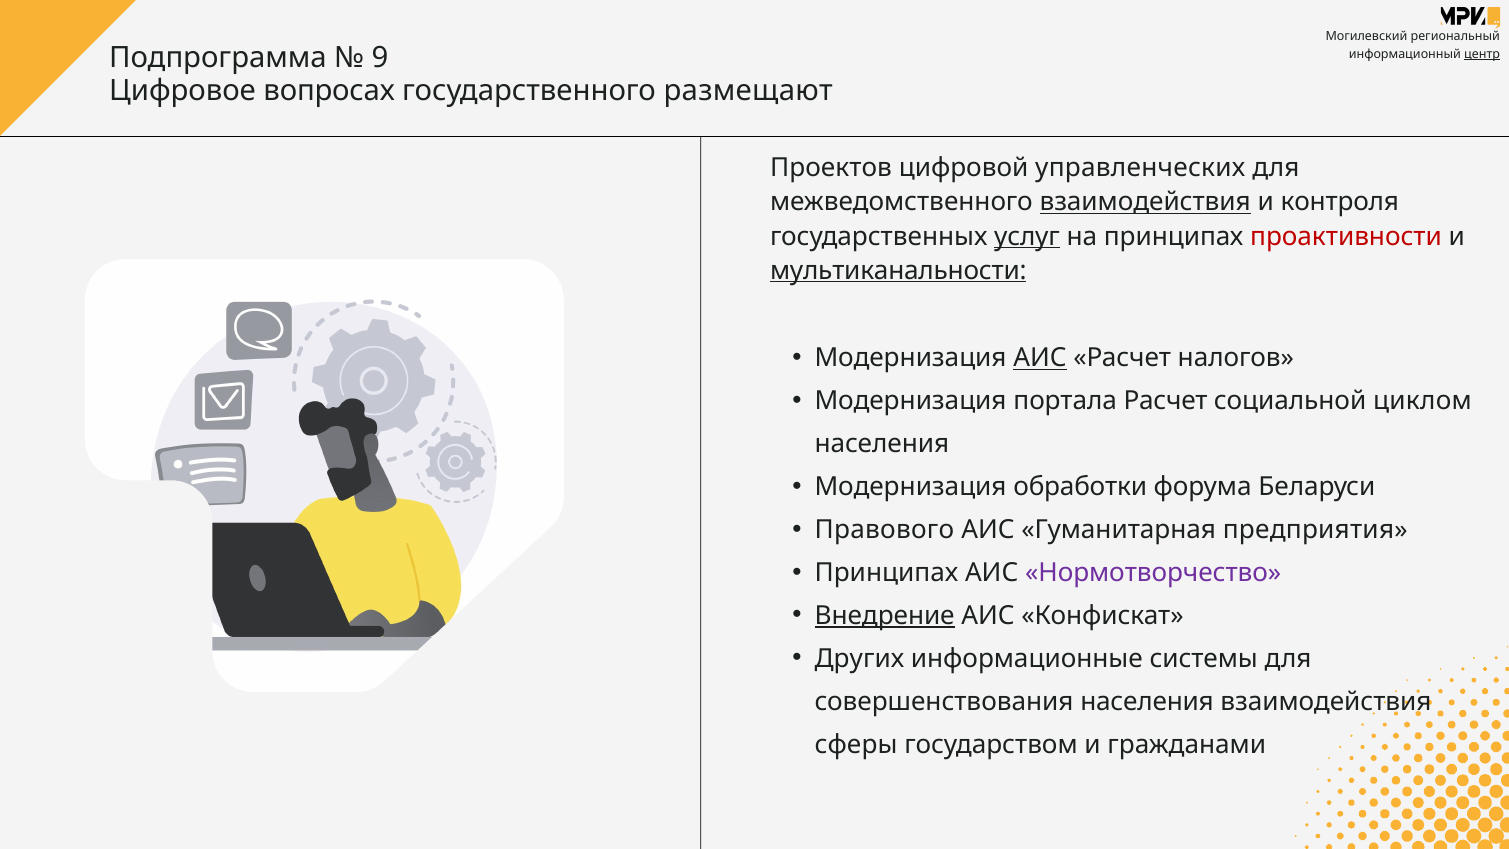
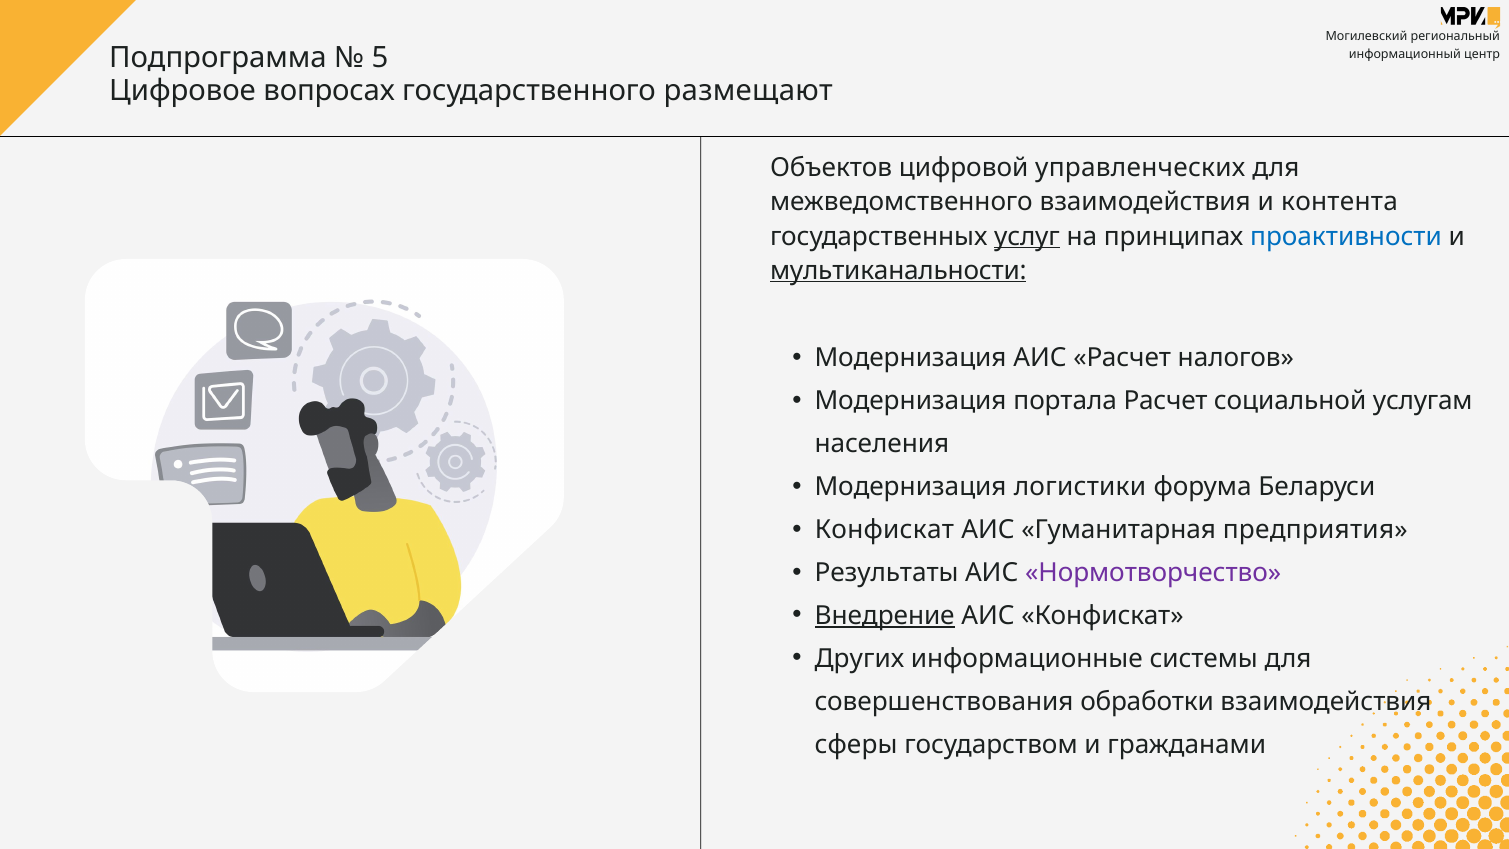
9: 9 -> 5 (380, 58)
центр underline: present -> none (1482, 54)
Проектов: Проектов -> Объектов (831, 168)
взаимодействия underline: present -> none (1145, 202)
контроля: контроля -> контента (1340, 202)
проактивности colour: red -> blue (1346, 236)
АИС underline: present -> none (1040, 358)
циклом: циклом -> услугам (1423, 401)
обработки: обработки -> логистики (1080, 487)
Правового: Правового -> Конфискат (884, 530)
Принципах: Принципах -> Результаты (887, 573)
совершенствования населения: населения -> обработки (1147, 702)
